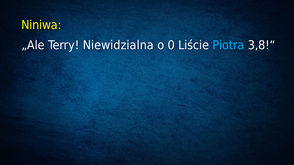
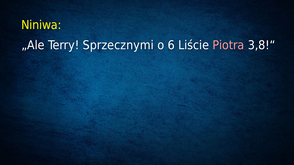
Niewidzialna: Niewidzialna -> Sprzecznymi (118, 45)
0: 0 -> 6 (171, 45)
Piotra colour: light blue -> pink (228, 45)
